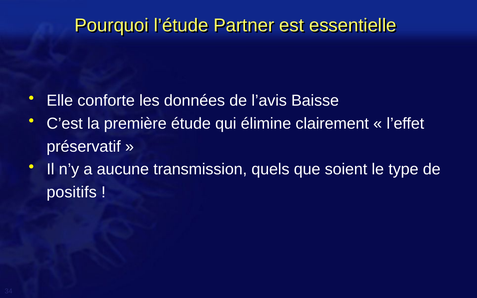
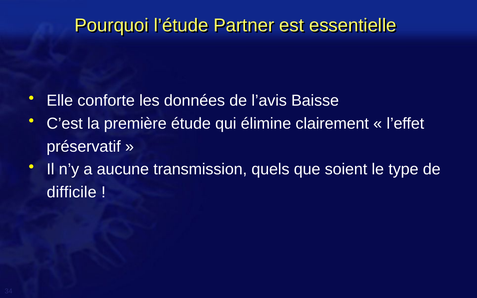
positifs: positifs -> difficile (72, 192)
